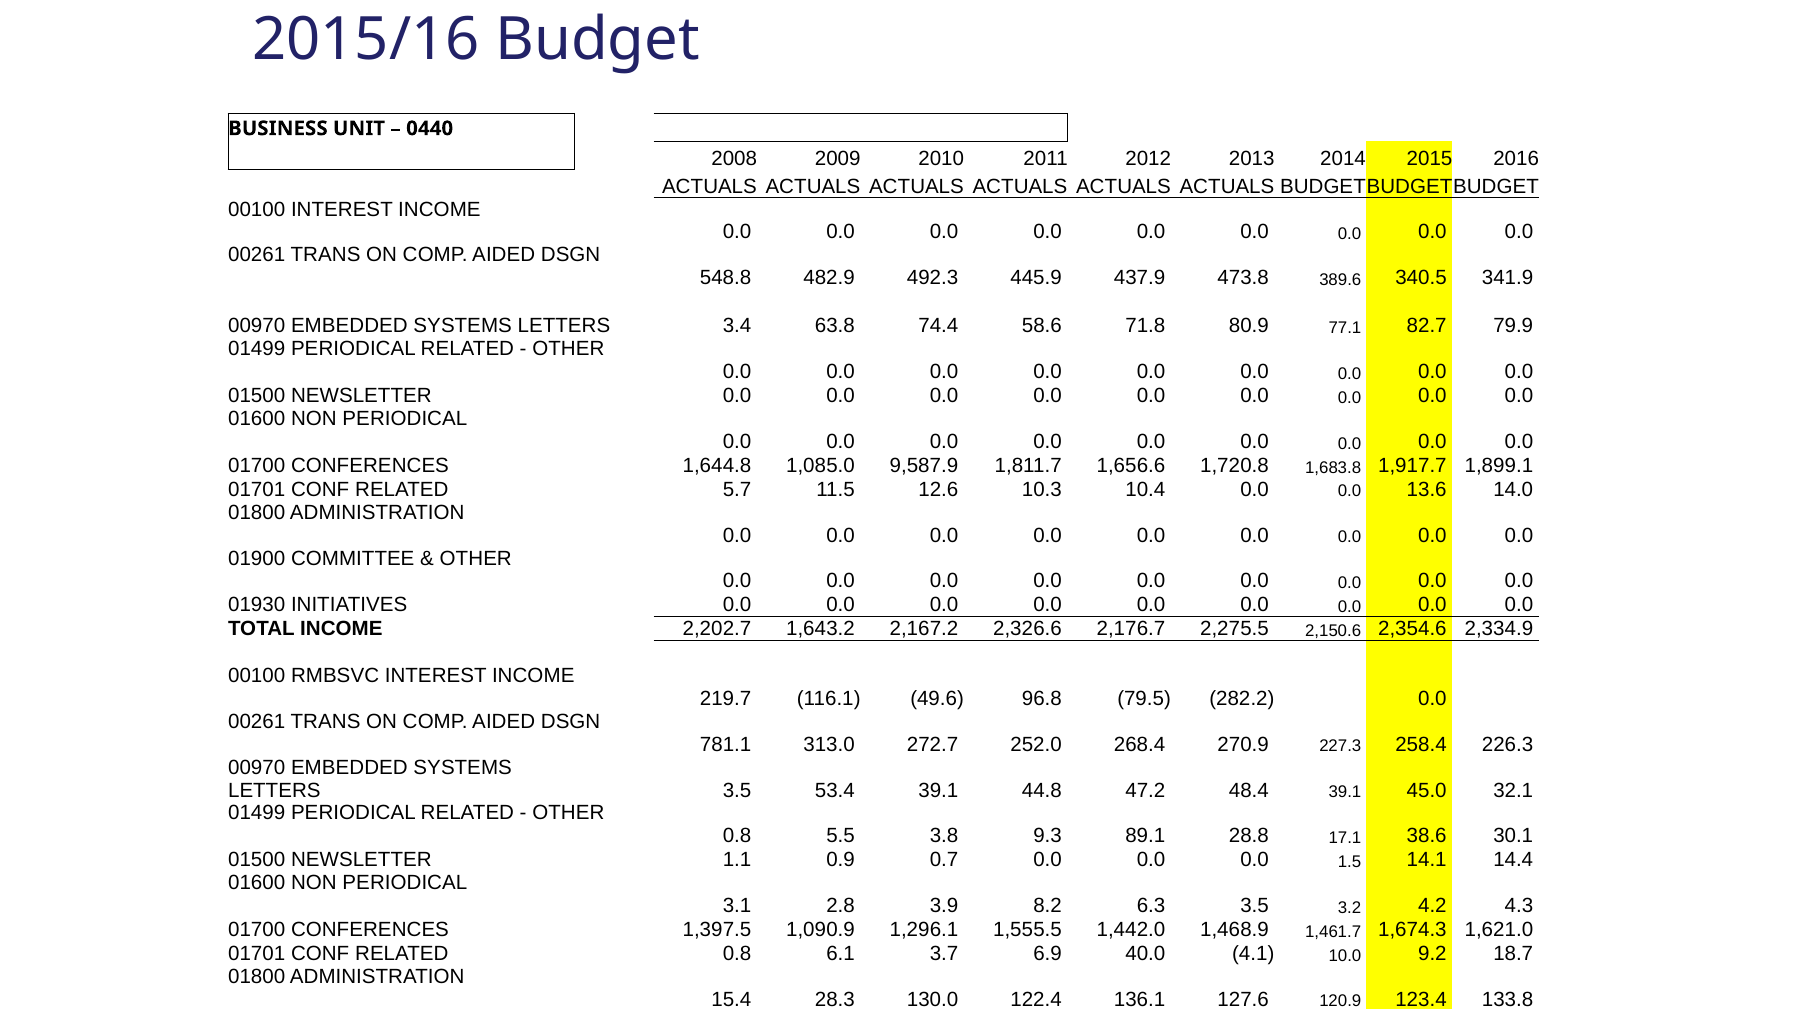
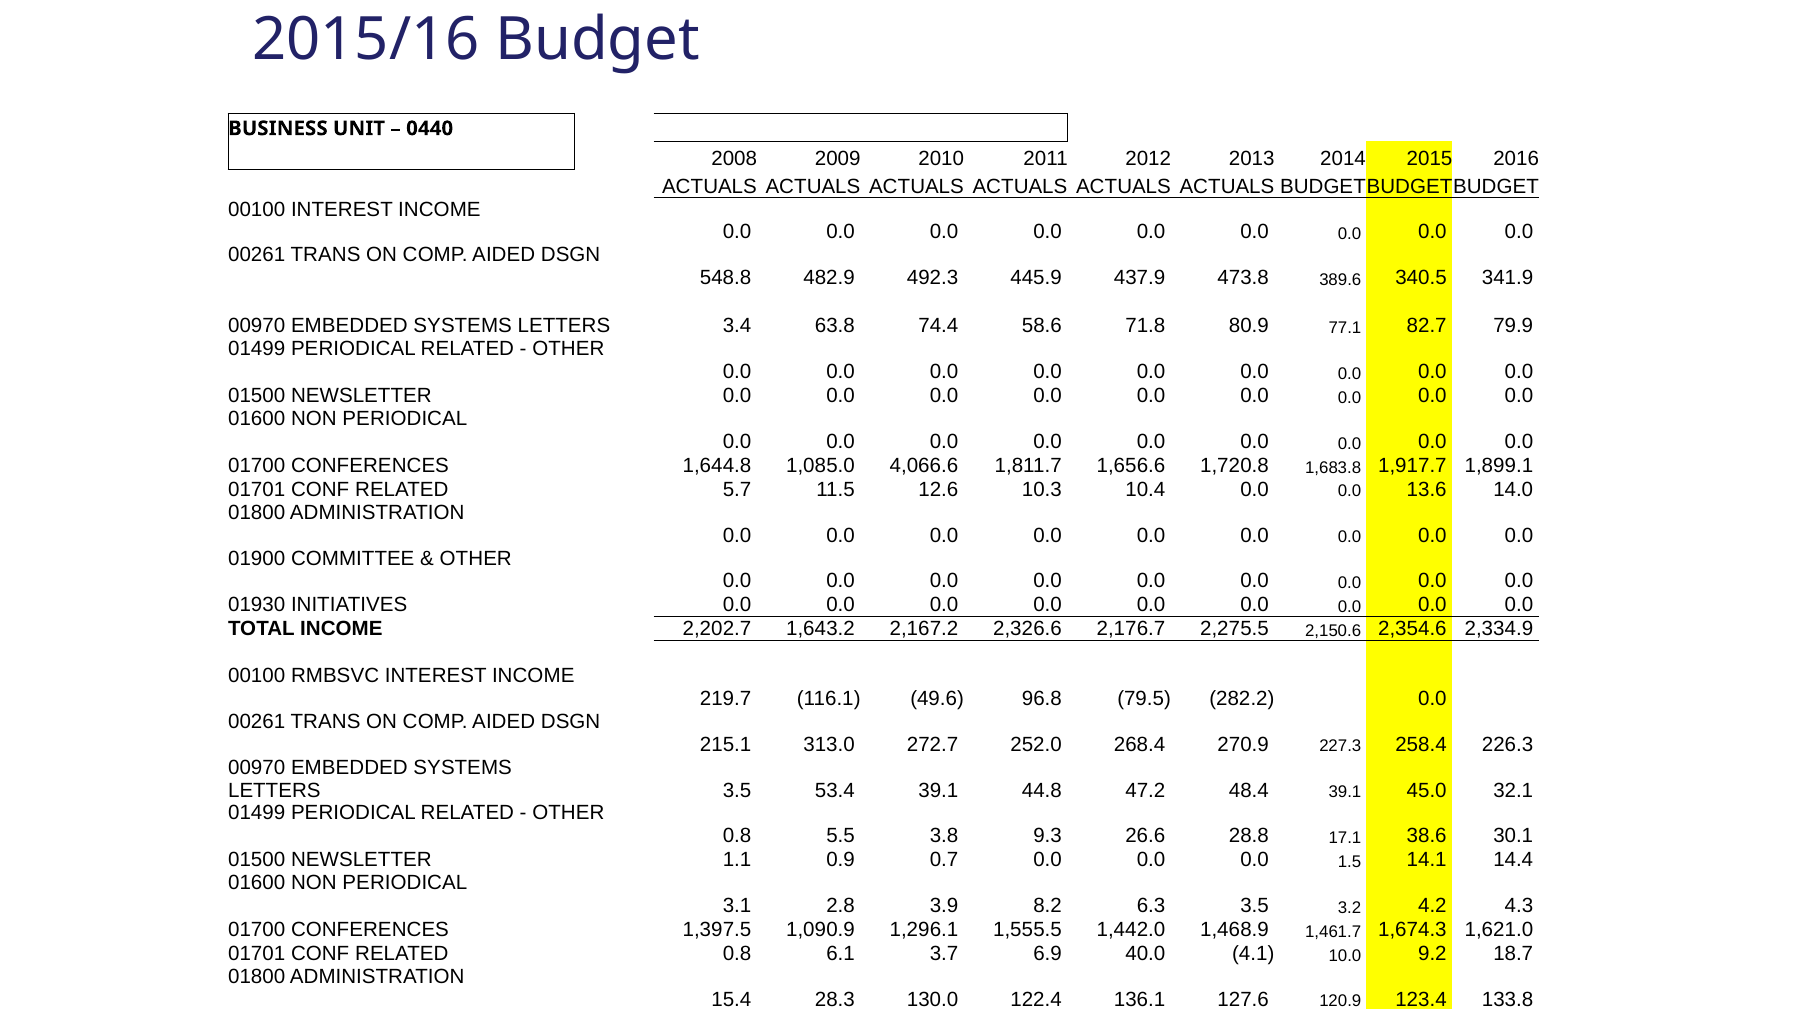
9,587.9: 9,587.9 -> 4,066.6 (924, 465)
781.1: 781.1 -> 215.1 (726, 744)
89.1: 89.1 -> 26.6 (1145, 836)
